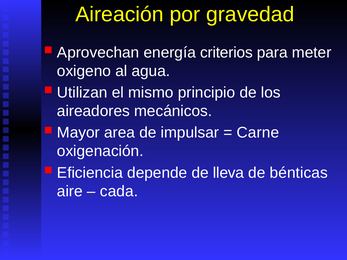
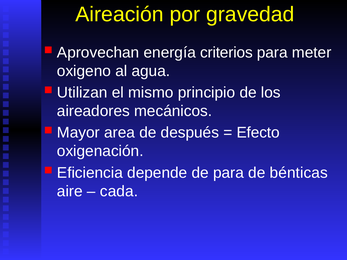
impulsar: impulsar -> después (190, 133)
Carne: Carne -> Efecto (258, 133)
de lleva: lleva -> para (228, 173)
